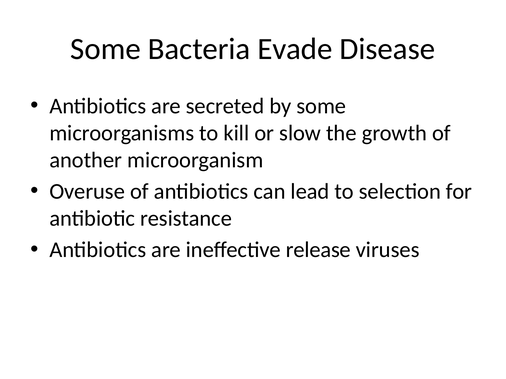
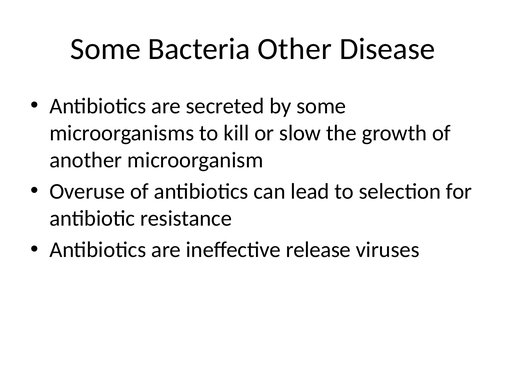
Evade: Evade -> Other (295, 49)
